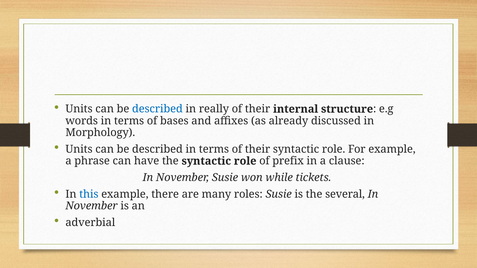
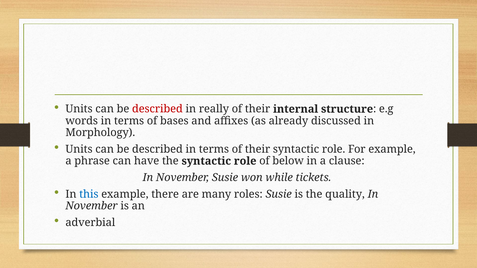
described colour: blue -> red (157, 109)
prefix: prefix -> below (288, 161)
several: several -> quality (345, 194)
